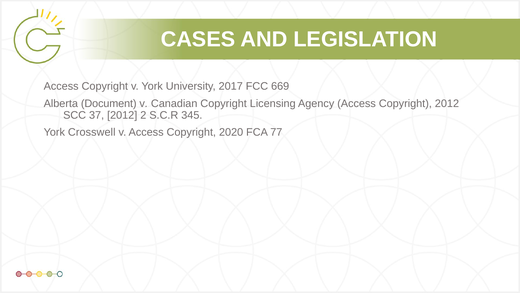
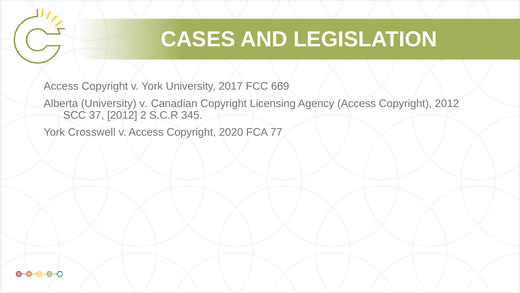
Alberta Document: Document -> University (109, 103)
